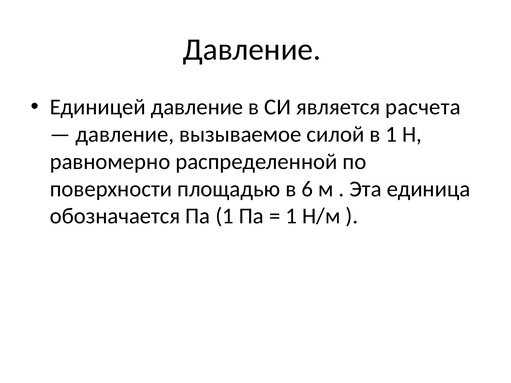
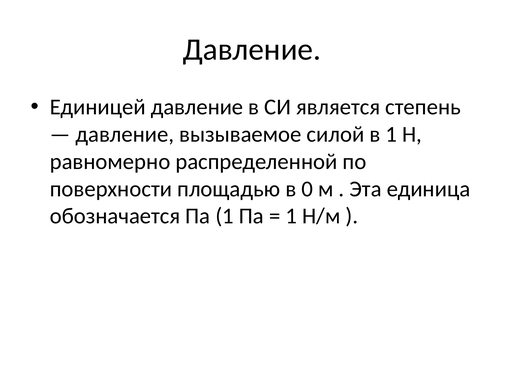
расчета: расчета -> степень (423, 107)
6: 6 -> 0 (307, 189)
